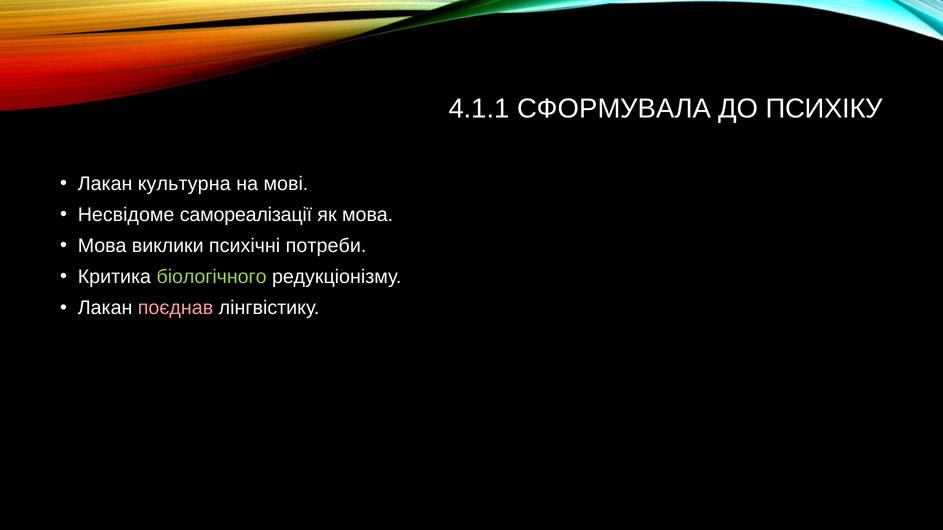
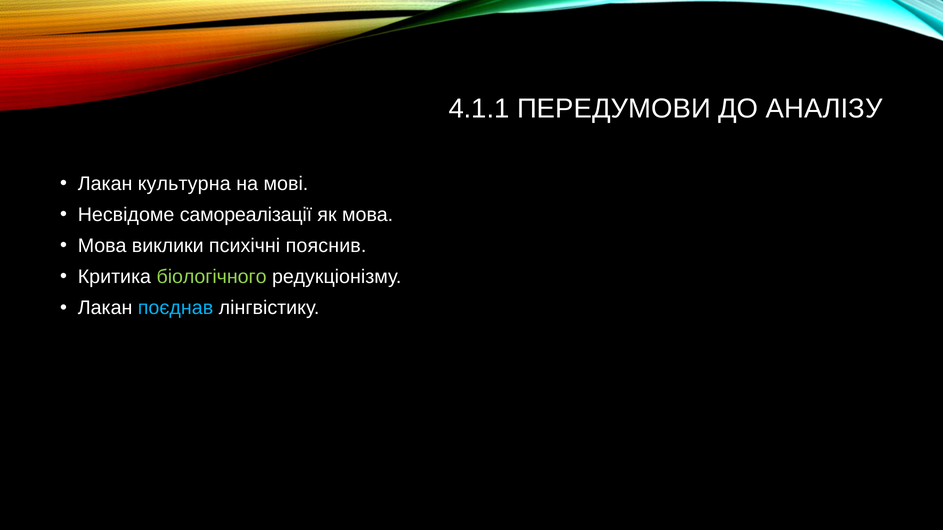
СФОРМУВАЛА: СФОРМУВАЛА -> ПЕРЕДУМОВИ (614, 109)
ПСИХІКУ: ПСИХІКУ -> АНАЛІЗУ (824, 109)
потреби: потреби -> пояснив (326, 246)
поєднав colour: pink -> light blue (176, 308)
